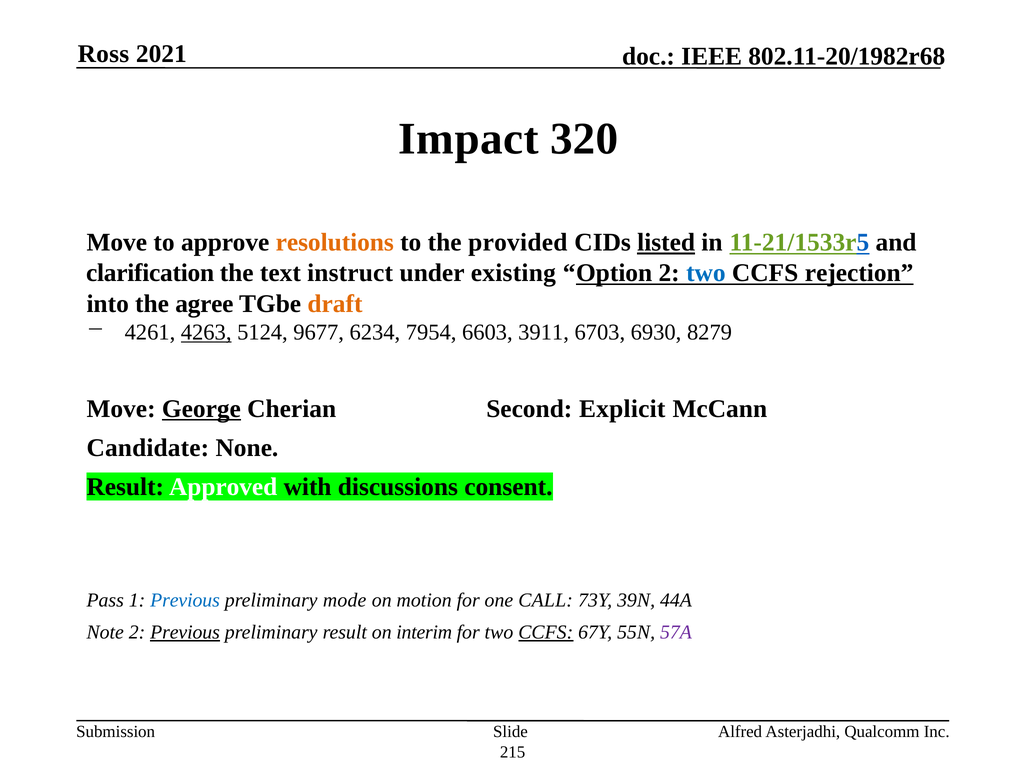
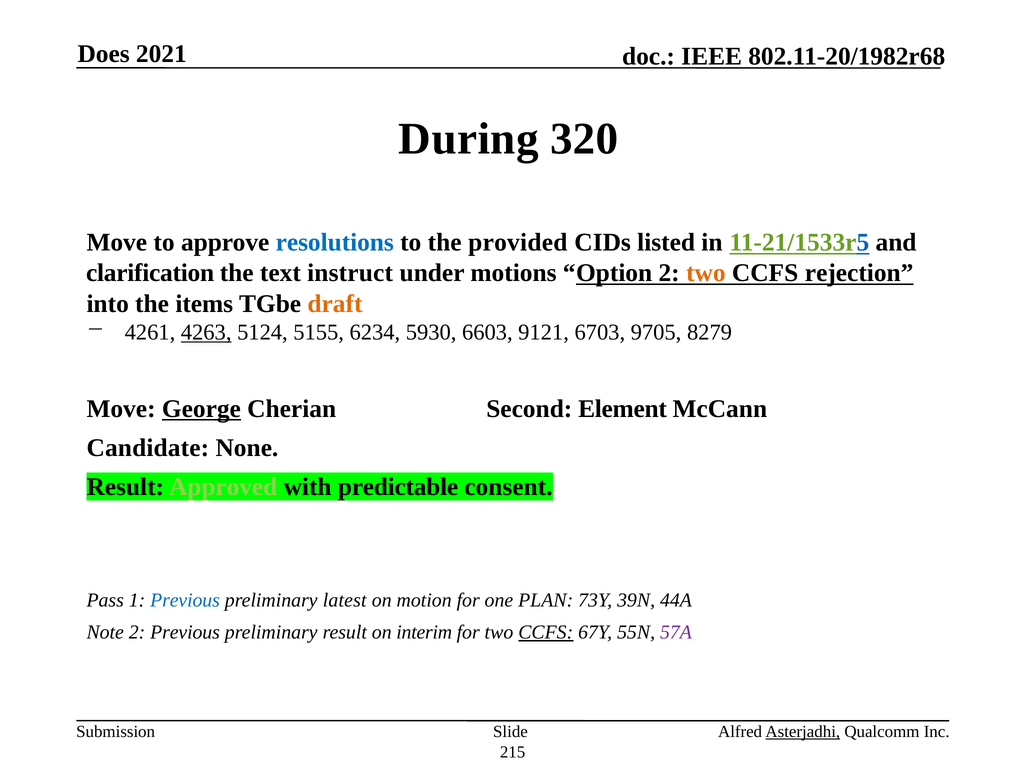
Ross: Ross -> Does (104, 54)
Impact: Impact -> During (469, 139)
resolutions colour: orange -> blue (335, 242)
listed underline: present -> none (666, 242)
existing: existing -> motions (513, 273)
two colour: blue -> orange (706, 273)
agree: agree -> items (204, 304)
9677: 9677 -> 5155 (319, 332)
7954: 7954 -> 5930 (431, 332)
3911: 3911 -> 9121 (544, 332)
6930: 6930 -> 9705 (656, 332)
Explicit: Explicit -> Element (623, 409)
Approved colour: white -> light green (223, 487)
discussions: discussions -> predictable (398, 487)
mode: mode -> latest (345, 600)
CALL: CALL -> PLAN (546, 600)
Previous underline: present -> none (185, 632)
Asterjadhi underline: none -> present (803, 732)
